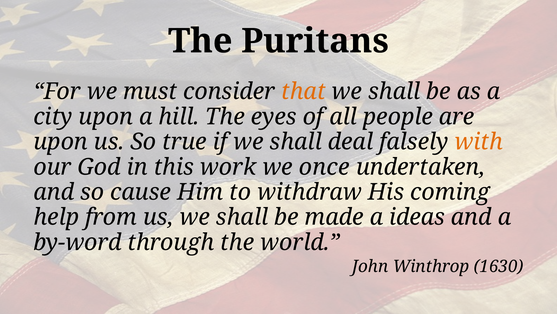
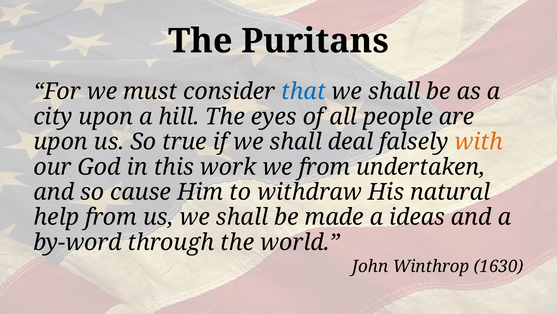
that colour: orange -> blue (303, 91)
we once: once -> from (325, 167)
coming: coming -> natural (450, 192)
